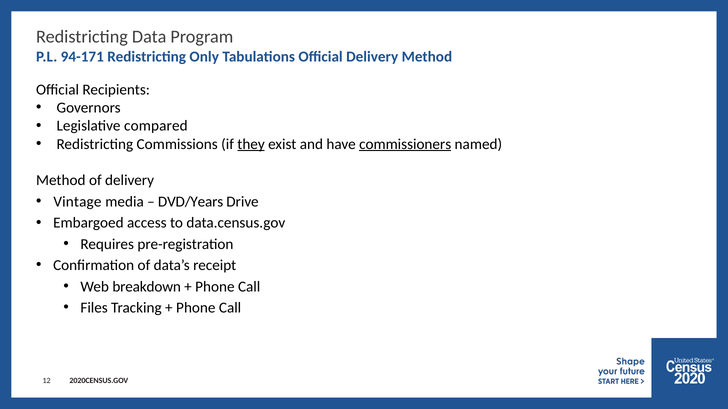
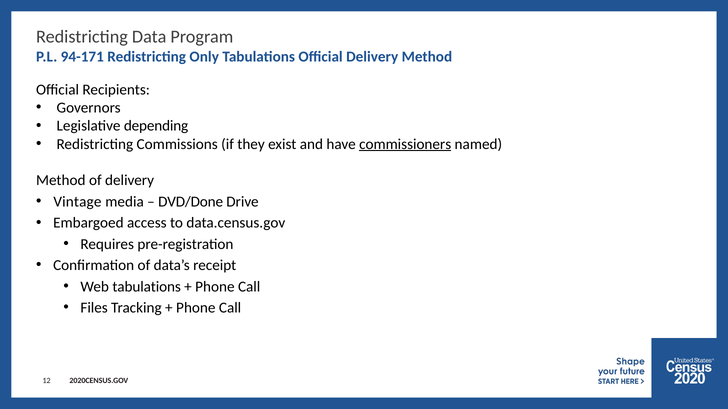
compared: compared -> depending (156, 126)
they underline: present -> none (251, 144)
DVD/Years: DVD/Years -> DVD/Done (191, 202)
Web breakdown: breakdown -> tabulations (147, 287)
